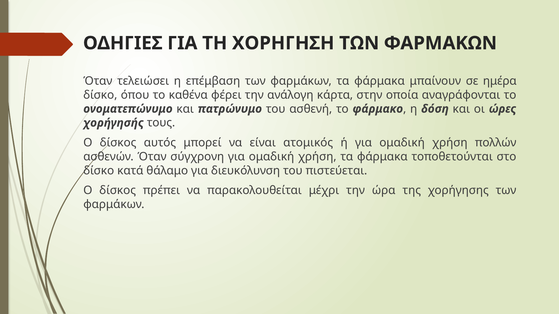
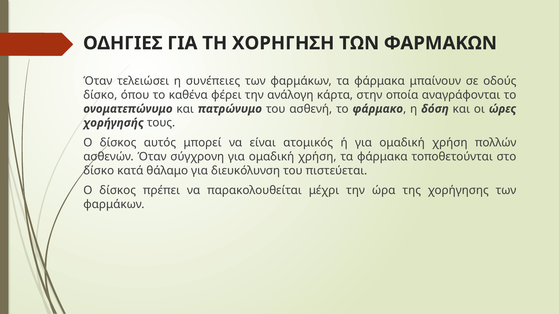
επέμβαση: επέμβαση -> συνέπειες (213, 81)
ημέρα: ημέρα -> οδούς (500, 81)
